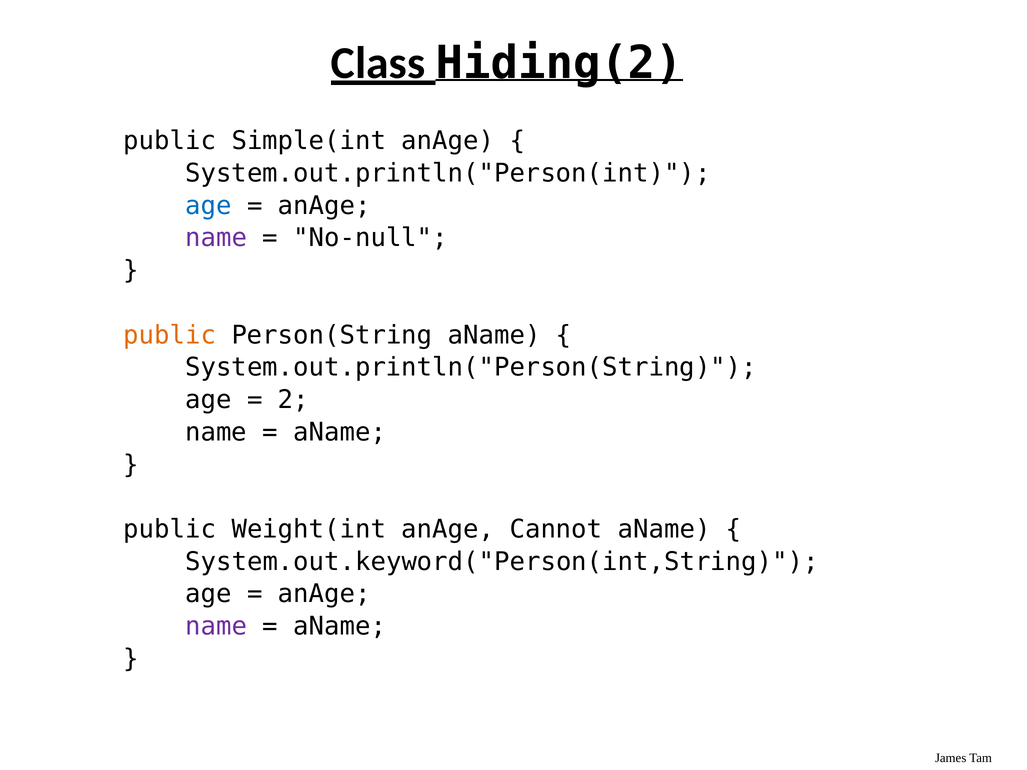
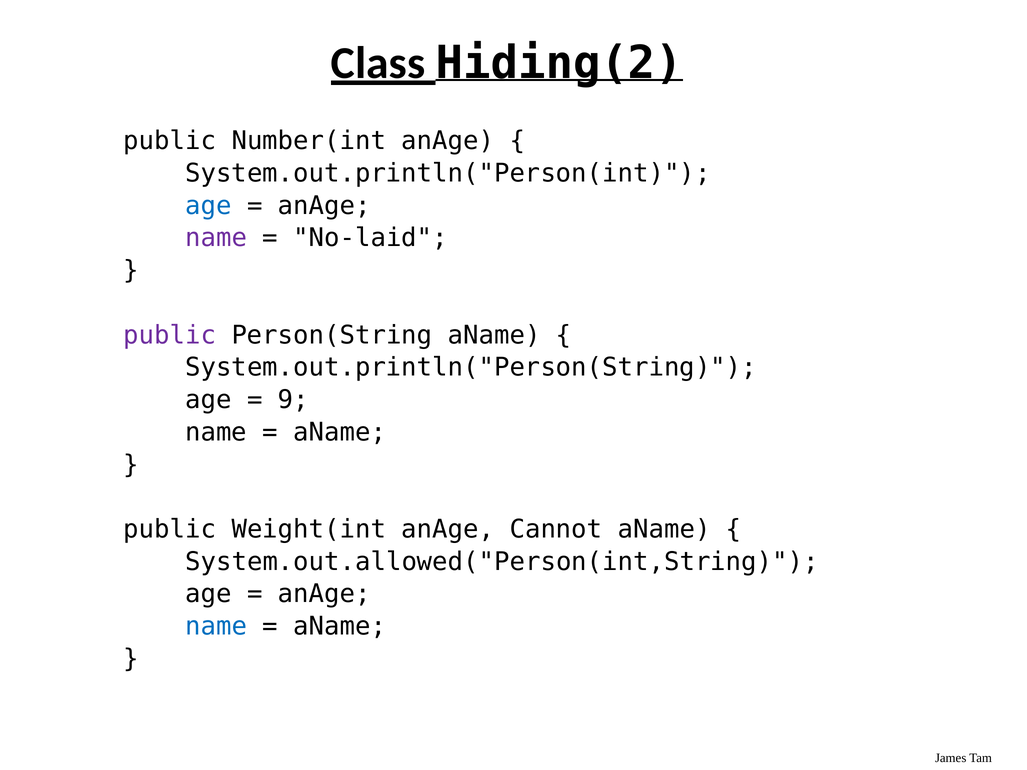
Simple(int: Simple(int -> Number(int (309, 141)
No-null: No-null -> No-laid (371, 238)
public colour: orange -> purple (170, 335)
2: 2 -> 9 (293, 400)
System.out.keyword("Person(int,String: System.out.keyword("Person(int,String -> System.out.allowed("Person(int,String (502, 562)
name colour: purple -> blue (216, 627)
